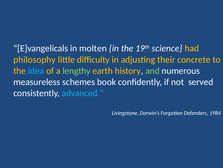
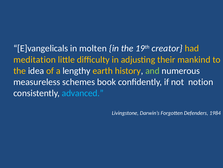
science: science -> creator (167, 48)
philosophy: philosophy -> meditation (35, 59)
concrete: concrete -> mankind (194, 59)
idea colour: light blue -> white (36, 70)
lengthy colour: light green -> white (76, 70)
served: served -> notion (201, 82)
